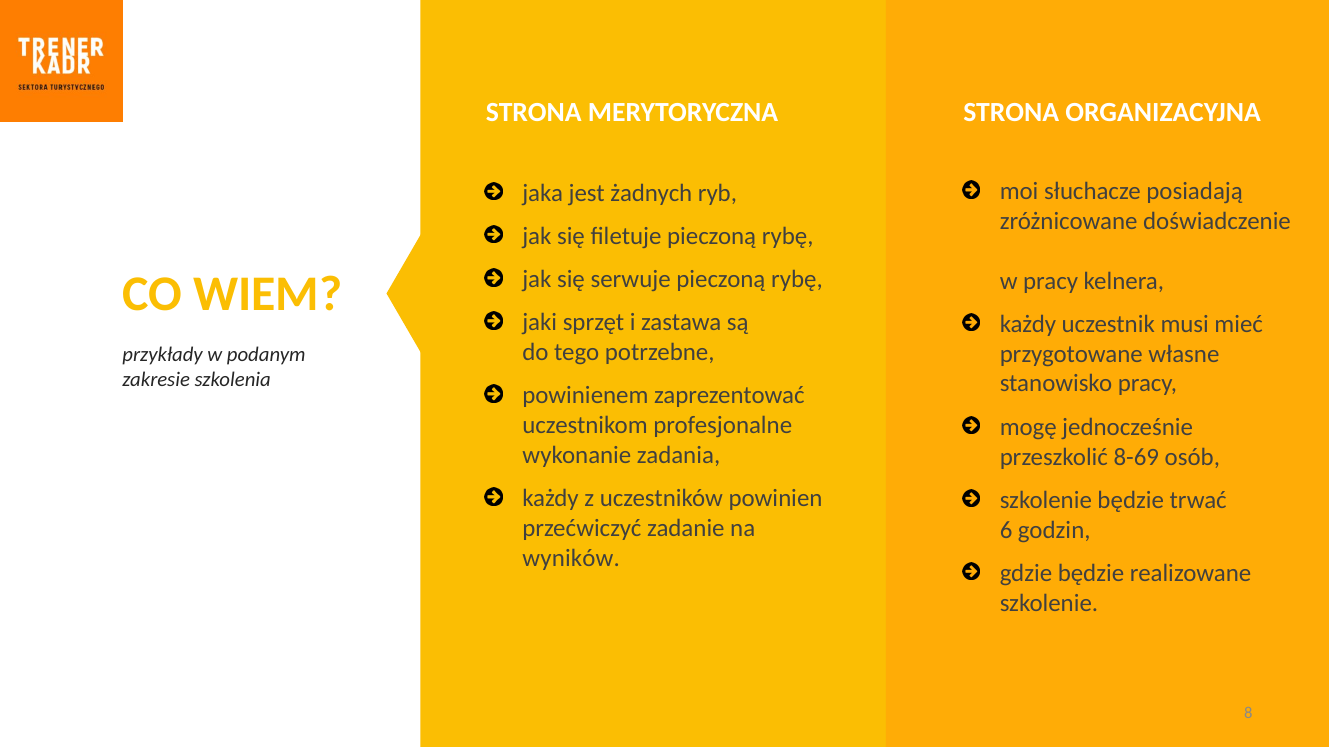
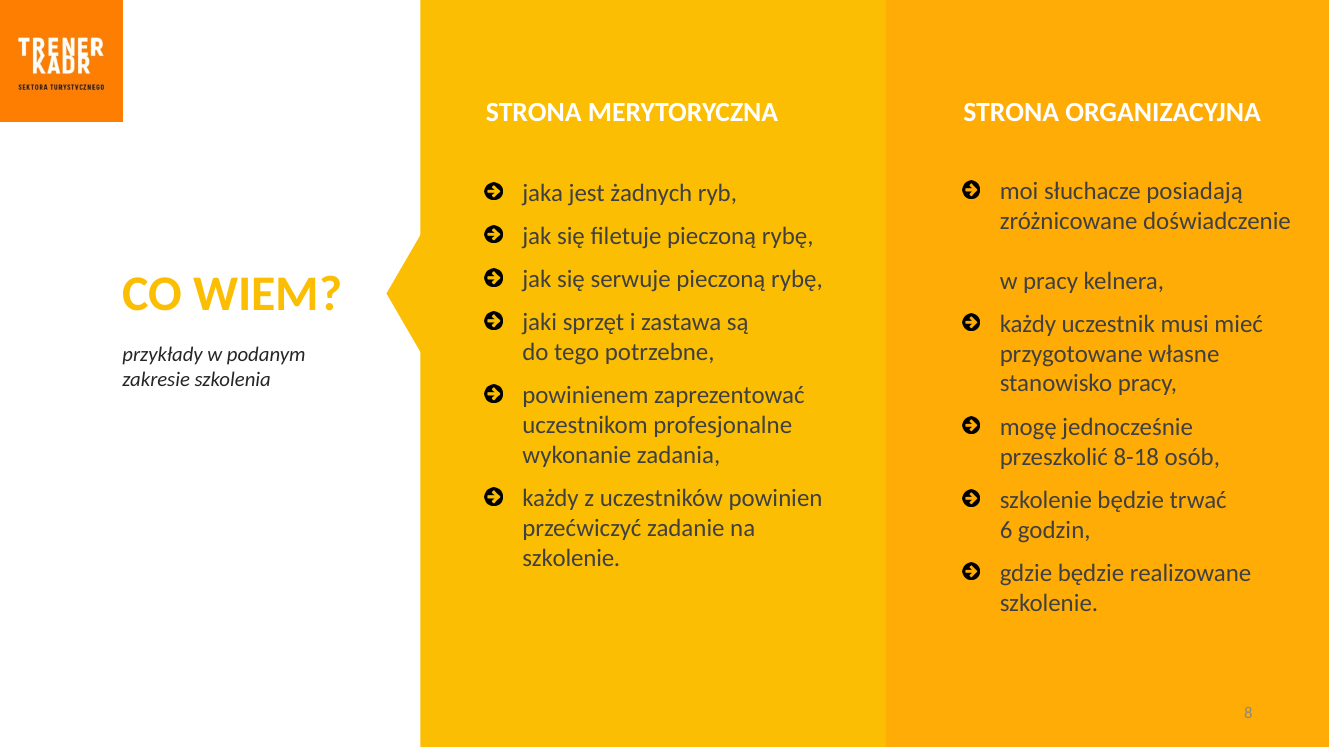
8-69: 8-69 -> 8-18 (1136, 457)
wyników: wyników -> szkolenie (571, 559)
